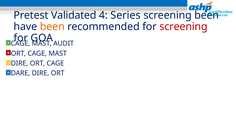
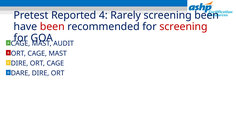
Validated: Validated -> Reported (74, 15)
Series: Series -> Rarely (126, 15)
been colour: orange -> red (52, 27)
